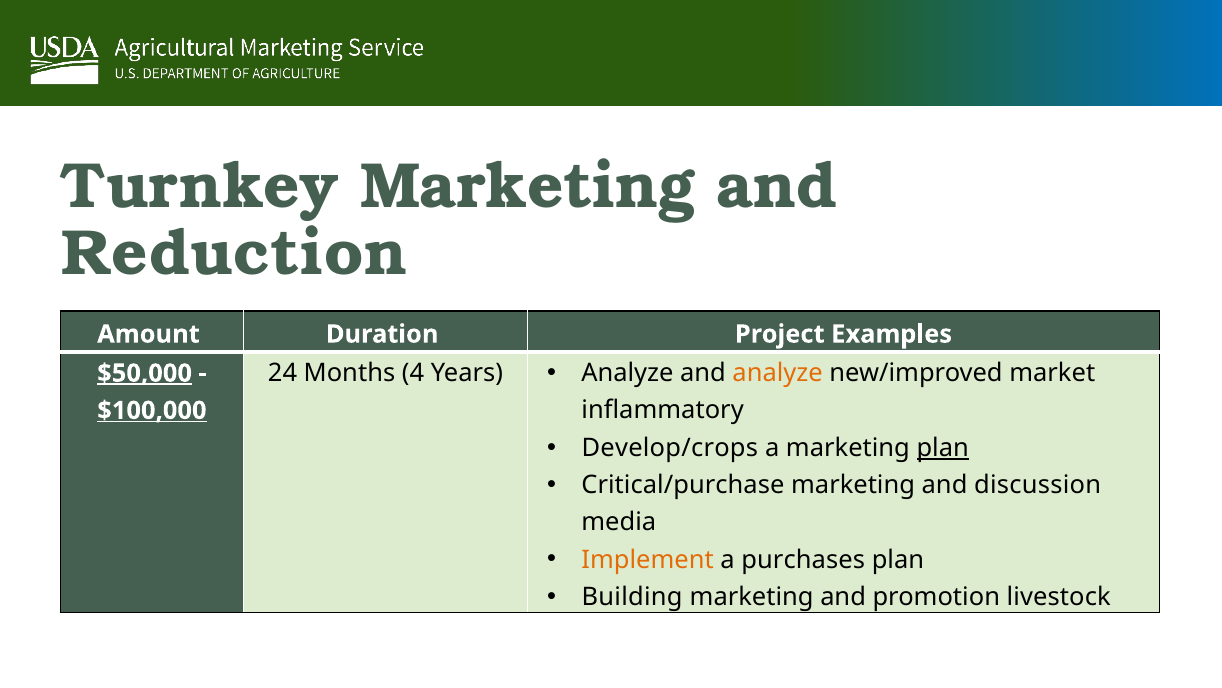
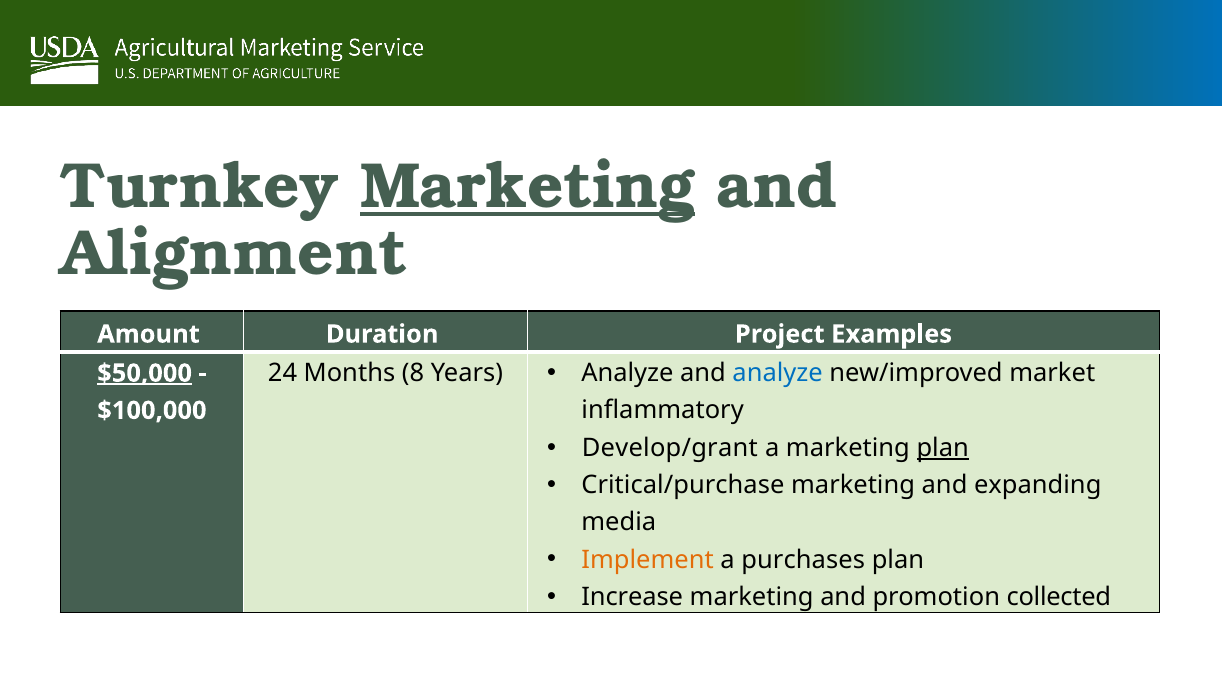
Marketing underline: none -> present (528, 187)
Reduction: Reduction -> Alignment (234, 254)
4: 4 -> 8 (413, 373)
analyze colour: orange -> blue (778, 373)
$100,000 underline: present -> none (152, 410)
Develop/crops: Develop/crops -> Develop/grant (670, 447)
discussion: discussion -> expanding (1038, 485)
Building: Building -> Increase (632, 596)
livestock: livestock -> collected (1059, 596)
